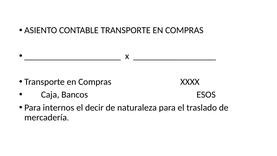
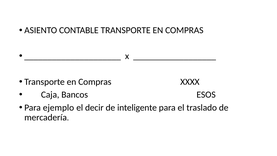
internos: internos -> ejemplo (58, 107)
naturaleza: naturaleza -> inteligente (137, 107)
